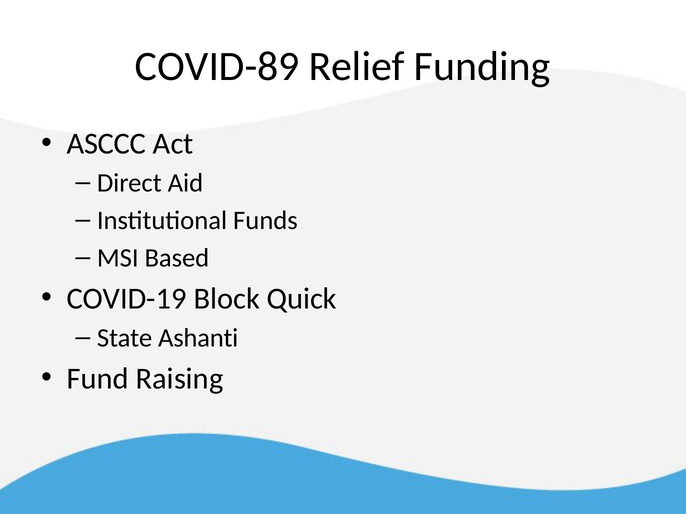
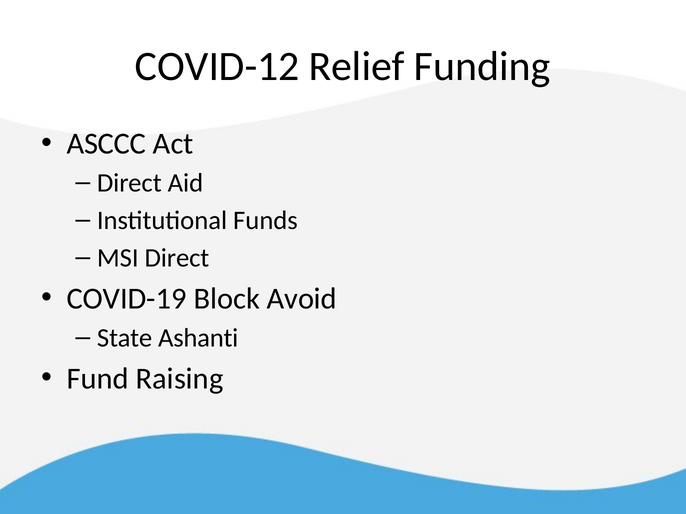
COVID-89: COVID-89 -> COVID-12 (217, 66)
MSI Based: Based -> Direct (177, 258)
Quick: Quick -> Avoid (302, 299)
